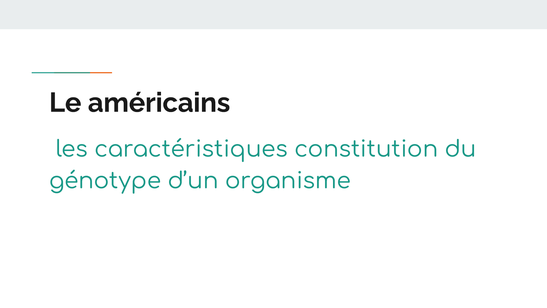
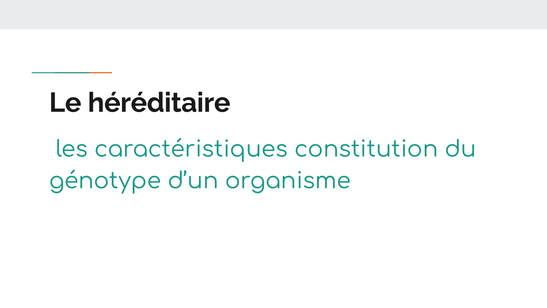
américains: américains -> héréditaire (159, 103)
